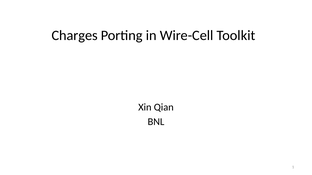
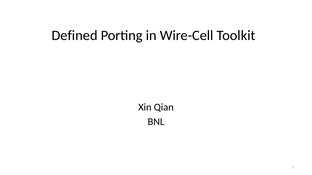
Charges: Charges -> Defined (75, 36)
